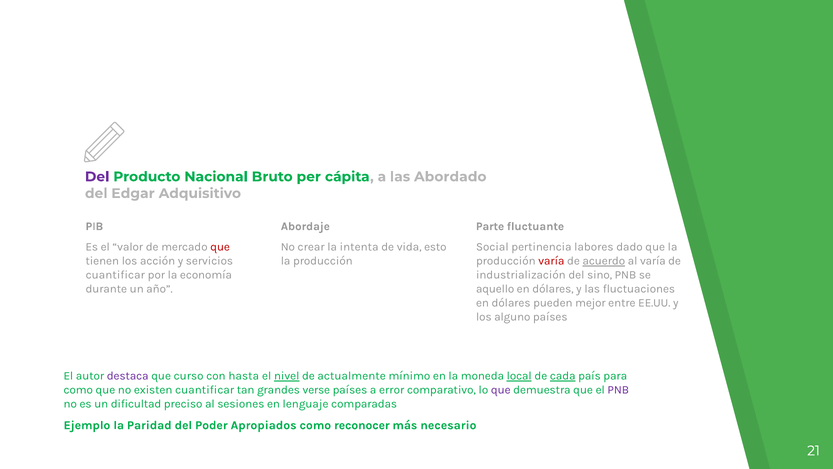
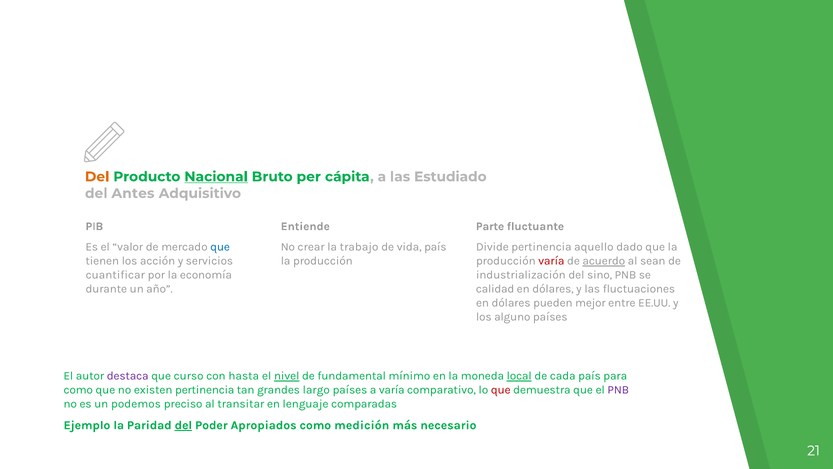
Del colour: purple -> orange (97, 177)
Nacional underline: none -> present (216, 177)
Abordado: Abordado -> Estudiado (450, 177)
Edgar: Edgar -> Antes (133, 193)
Abordaje: Abordaje -> Entiende (305, 226)
que colour: red -> blue (220, 247)
intenta: intenta -> trabajo (359, 247)
vida esto: esto -> país (435, 247)
Social: Social -> Divide (492, 247)
labores: labores -> aquello (594, 247)
al varía: varía -> sean (653, 261)
aquello: aquello -> calidad (495, 289)
actualmente: actualmente -> fundamental (352, 376)
cada underline: present -> none (563, 376)
existen cuantificar: cuantificar -> pertinencia (205, 390)
verse: verse -> largo (316, 390)
a error: error -> varía (392, 390)
que colour: purple -> red (501, 390)
dificultad: dificultad -> podemos (136, 404)
sesiones: sesiones -> transitar (241, 404)
del underline: none -> present (183, 425)
reconocer: reconocer -> medición (362, 425)
